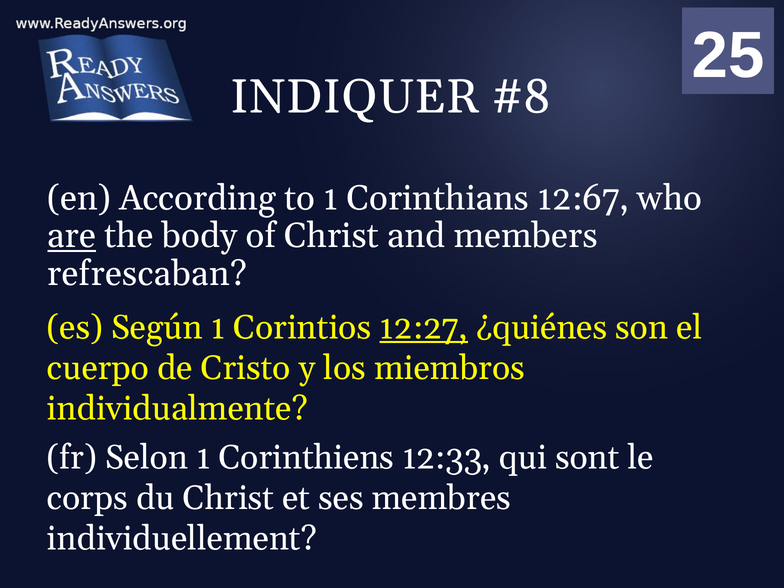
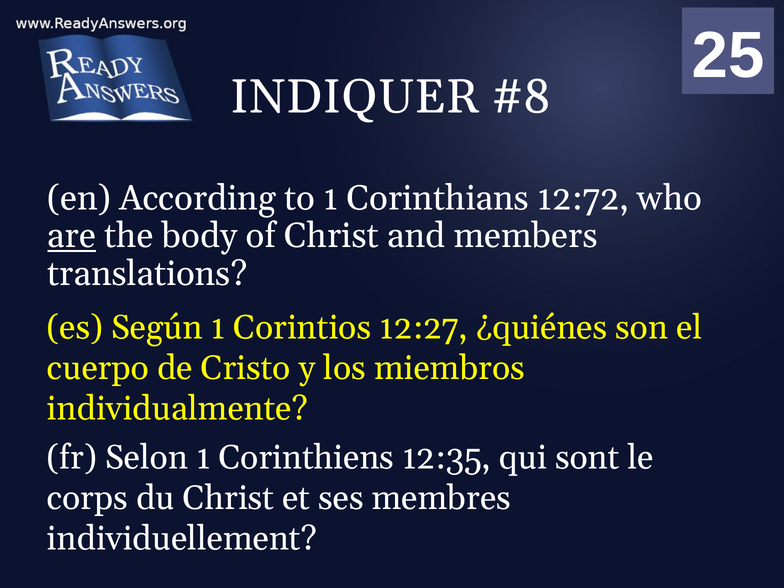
12:67: 12:67 -> 12:72 (583, 198)
refrescaban: refrescaban -> translations (147, 274)
12:27 underline: present -> none (424, 328)
12:33: 12:33 -> 12:35 (446, 458)
